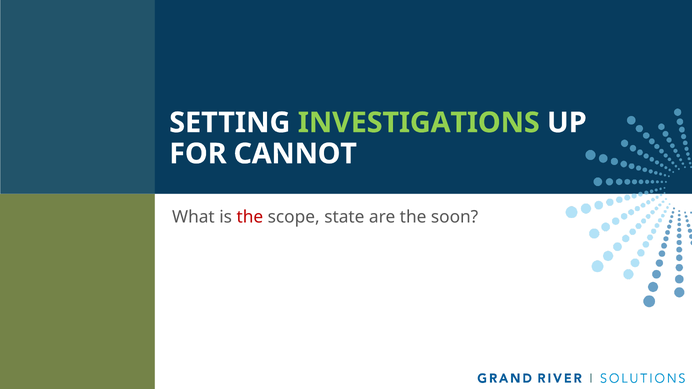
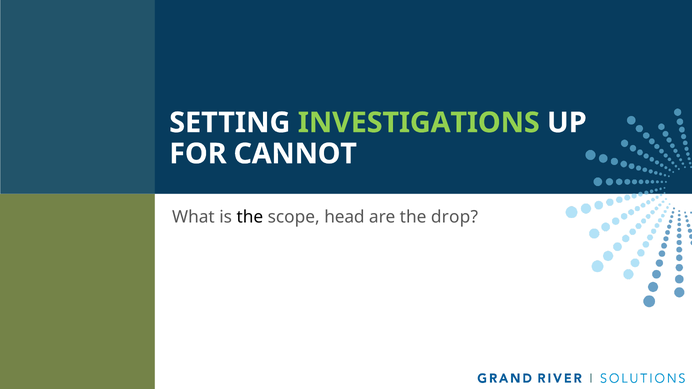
the colour: red -> black (250, 217)
state: state -> head (344, 217)
soon: soon -> drop (454, 217)
